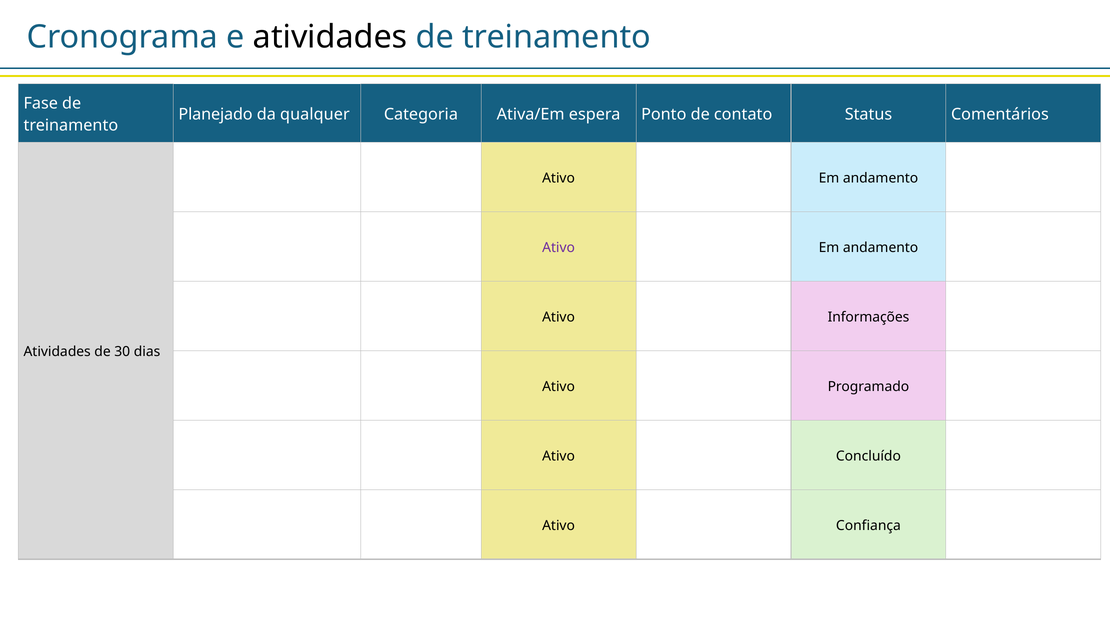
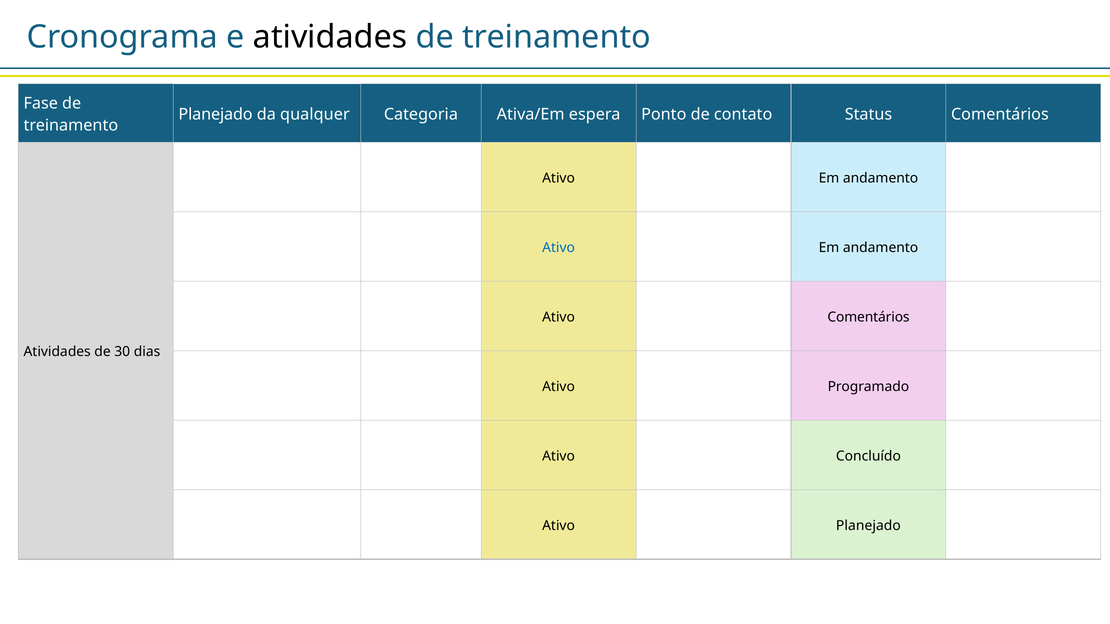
Ativo colour: purple -> blue (559, 248)
Ativo Informações: Informações -> Comentários (869, 317)
Ativo Confiança: Confiança -> Planejado (868, 526)
